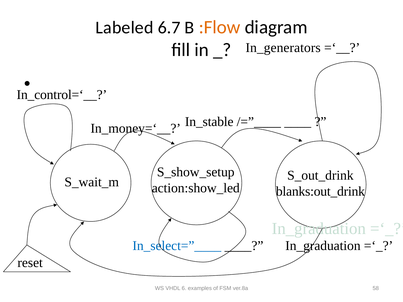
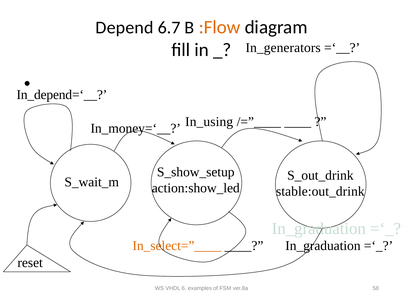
Labeled: Labeled -> Depend (124, 28)
In_control=‘__: In_control=‘__ -> In_depend=‘__ (62, 95)
In_stable: In_stable -> In_using (209, 122)
blanks:out_drink: blanks:out_drink -> stable:out_drink (320, 192)
In_select=”____ colour: blue -> orange (177, 246)
